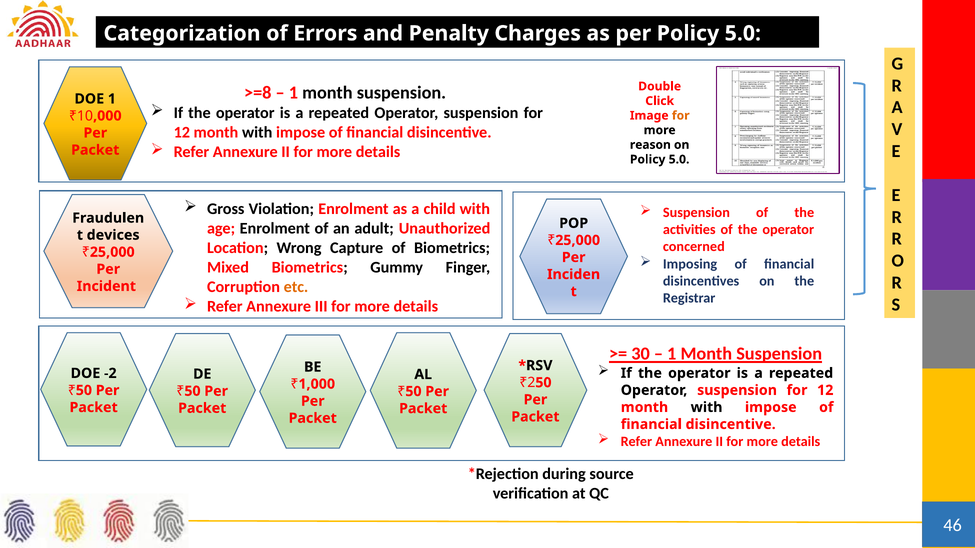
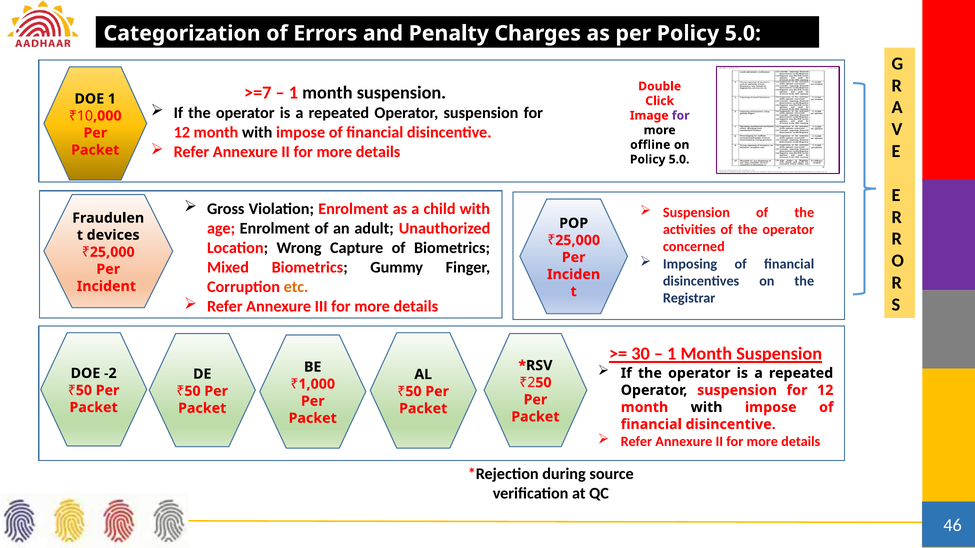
>=8: >=8 -> >=7 (258, 93)
for colour: orange -> purple (681, 116)
reason: reason -> offline (650, 145)
